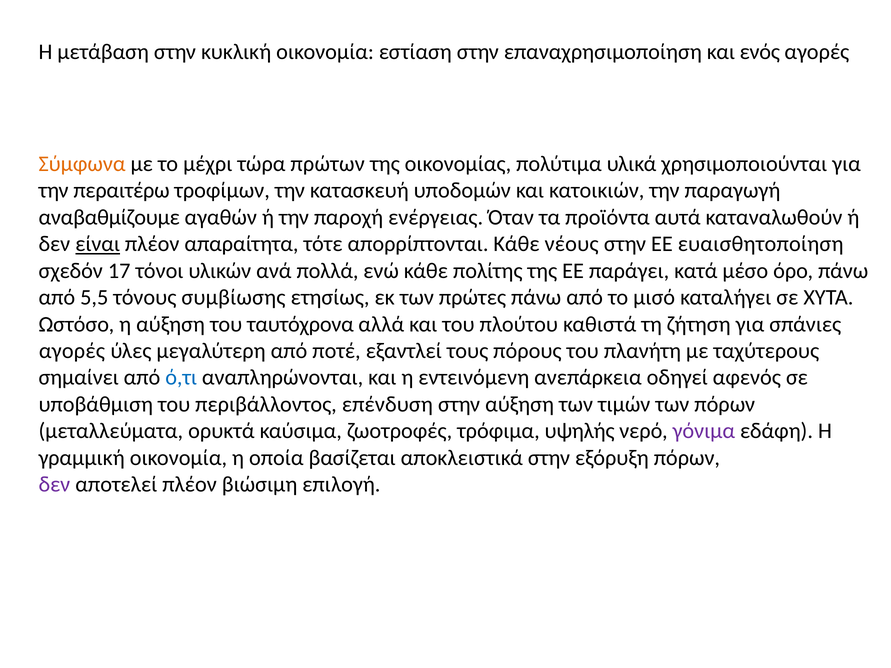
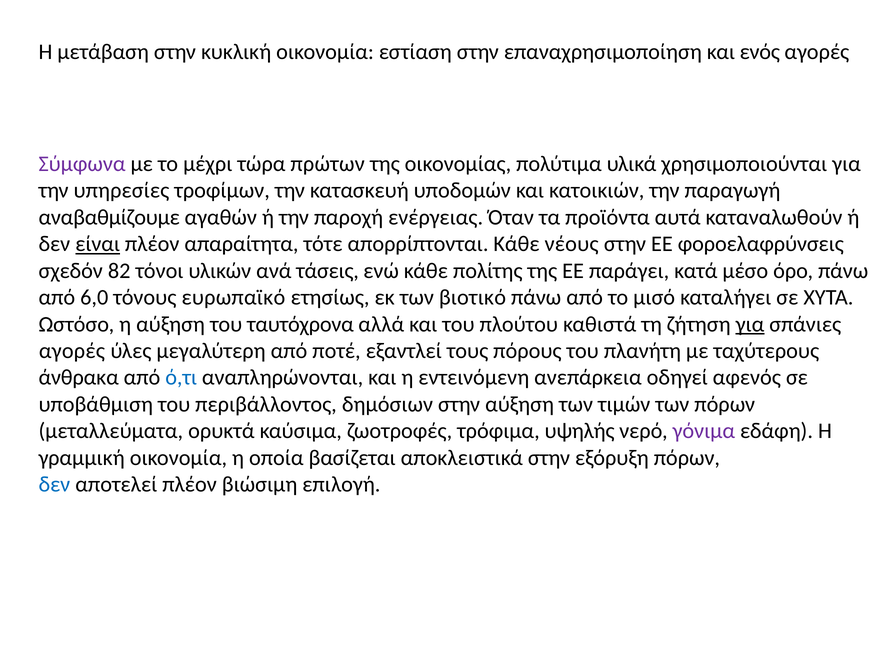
Σύμφωνα colour: orange -> purple (82, 164)
περαιτέρω: περαιτέρω -> υπηρεσίες (121, 191)
ευαισθητοποίηση: ευαισθητοποίηση -> φοροελαφρύνσεις (761, 244)
17: 17 -> 82 (119, 271)
πολλά: πολλά -> τάσεις (328, 271)
5,5: 5,5 -> 6,0 (94, 298)
συμβίωσης: συμβίωσης -> ευρωπαϊκό (233, 298)
πρώτες: πρώτες -> βιοτικό (472, 298)
για underline: none -> present (750, 324)
σημαίνει: σημαίνει -> άνθρακα (79, 378)
επένδυση: επένδυση -> δημόσιων (387, 405)
δεν colour: purple -> blue (54, 485)
